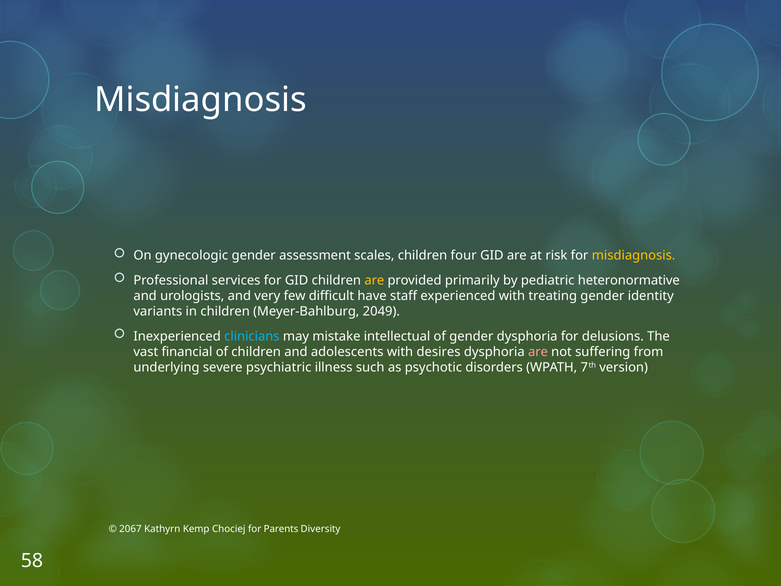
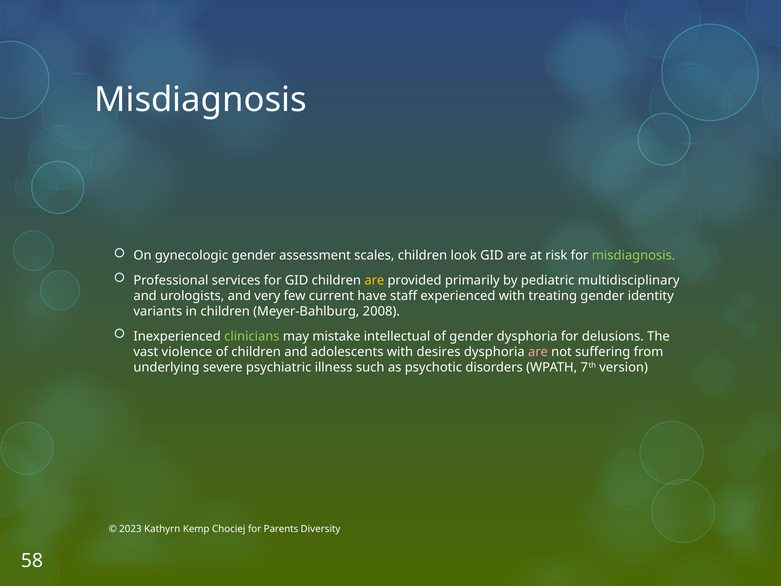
four: four -> look (464, 255)
misdiagnosis colour: yellow -> light green (634, 255)
heteronormative: heteronormative -> multidisciplinary (629, 280)
difficult: difficult -> current (331, 296)
2049: 2049 -> 2008 (381, 311)
clinicians colour: light blue -> light green (252, 336)
financial: financial -> violence (187, 352)
2067: 2067 -> 2023 (130, 529)
